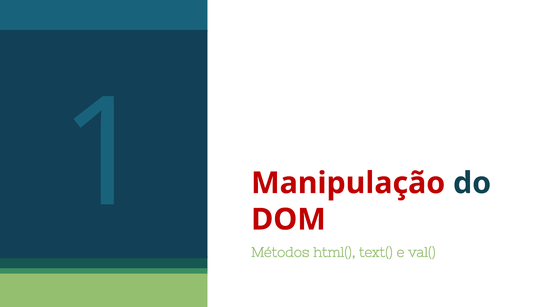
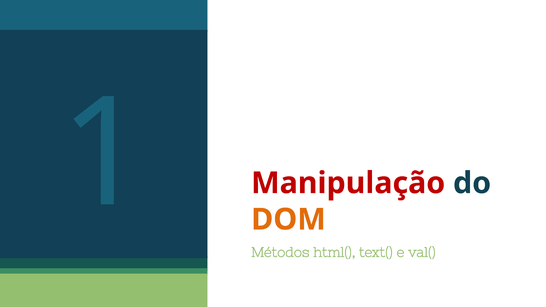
DOM colour: red -> orange (288, 220)
